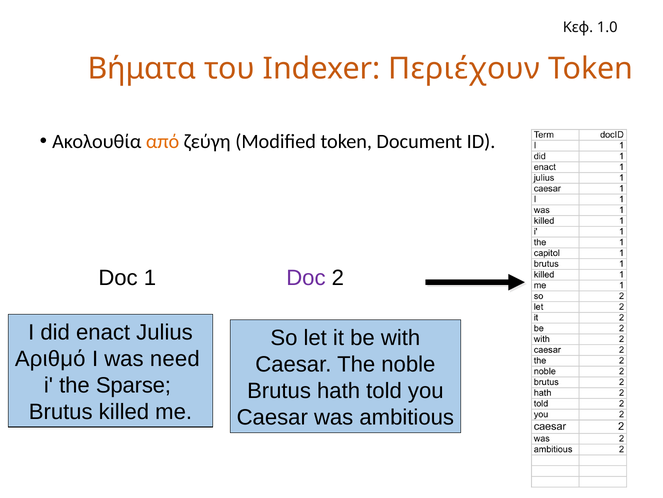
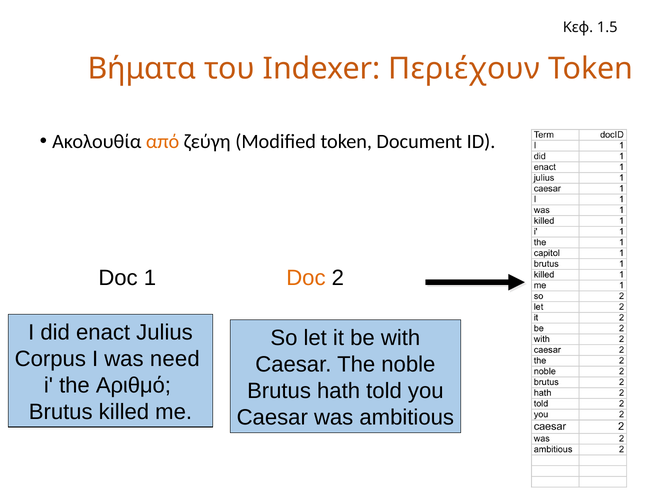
1.0: 1.0 -> 1.5 (607, 27)
Doc colour: purple -> orange (306, 278)
Αριθμό: Αριθμό -> Corpus (50, 358)
Sparse: Sparse -> Αριθμό (133, 385)
